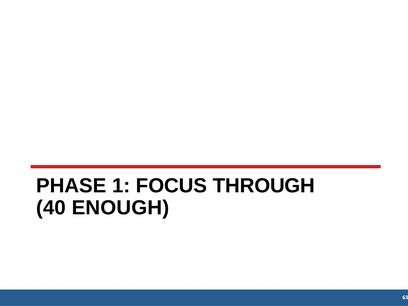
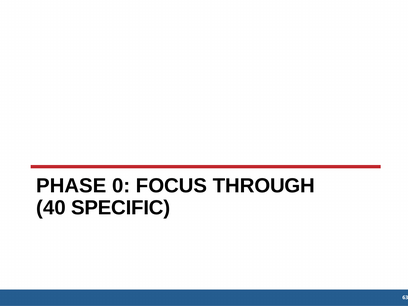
1: 1 -> 0 (121, 186)
ENOUGH: ENOUGH -> SPECIFIC (121, 208)
